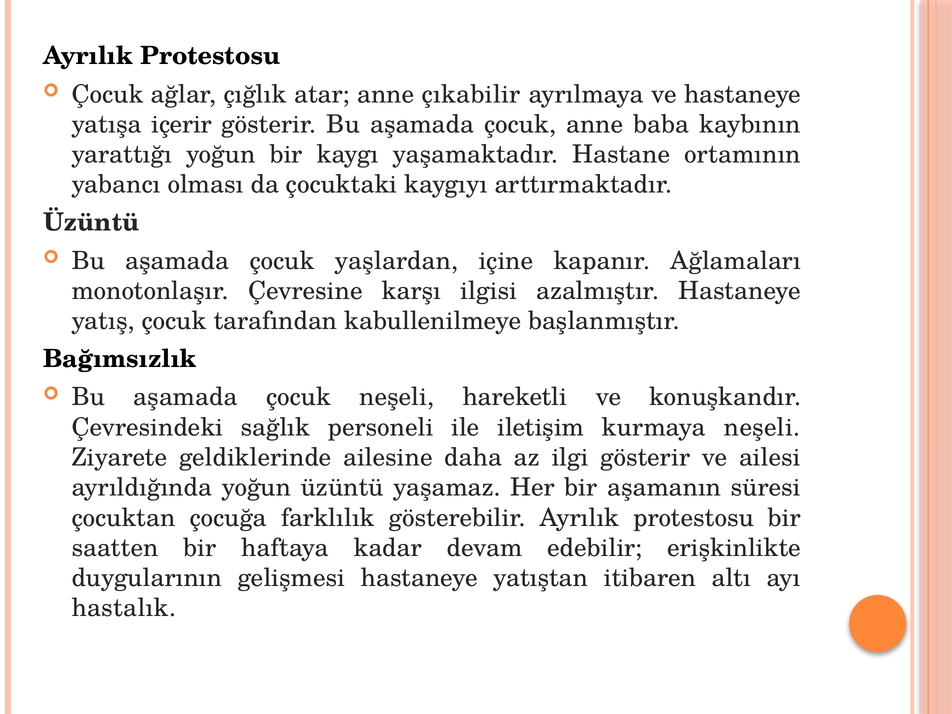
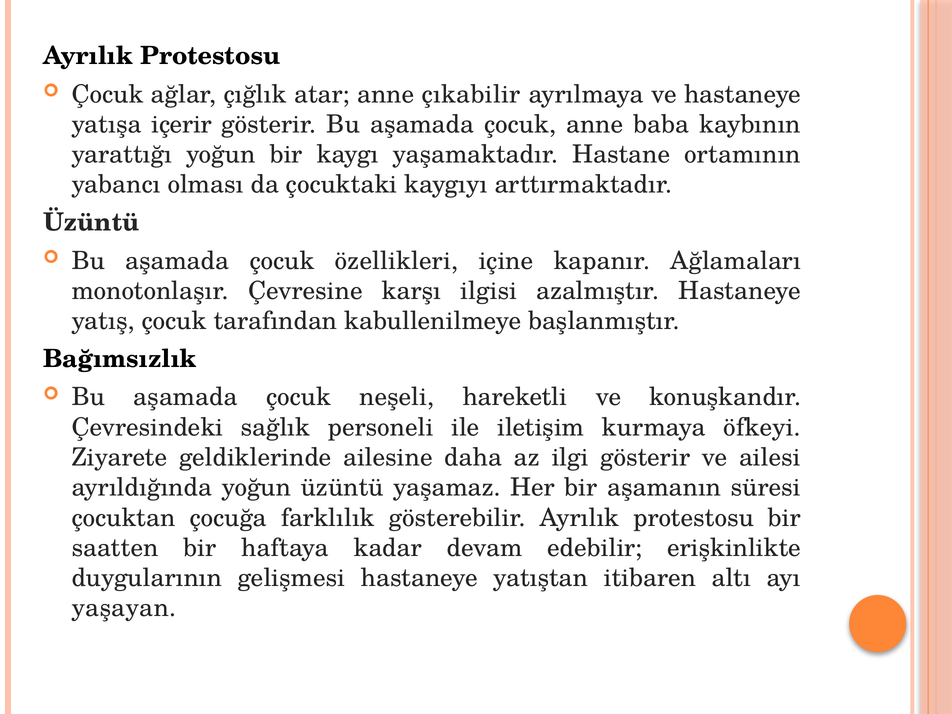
yaşlardan: yaşlardan -> özellikleri (396, 261)
kurmaya neşeli: neşeli -> öfkeyi (762, 427)
hastalık: hastalık -> yaşayan (124, 608)
